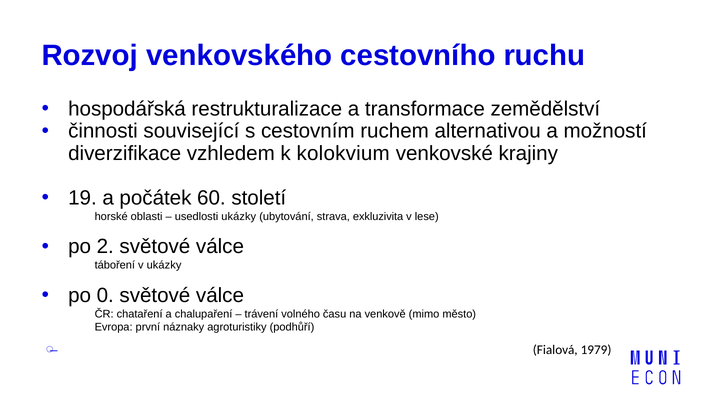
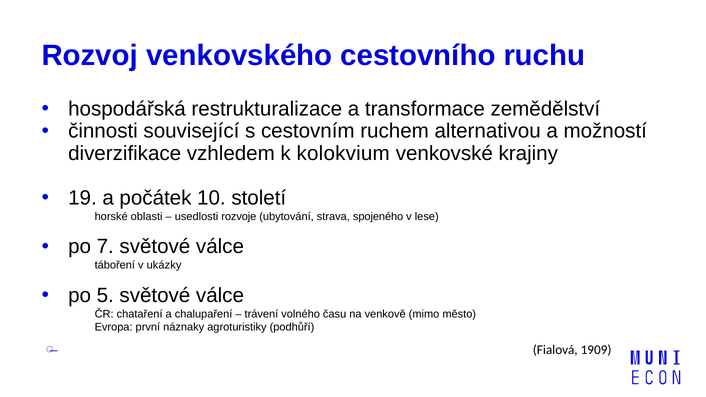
60: 60 -> 10 (211, 198)
usedlosti ukázky: ukázky -> rozvoje (239, 217)
exkluzivita: exkluzivita -> spojeného (378, 217)
2: 2 -> 7 (105, 247)
0: 0 -> 5 (105, 295)
1979: 1979 -> 1909 (596, 350)
